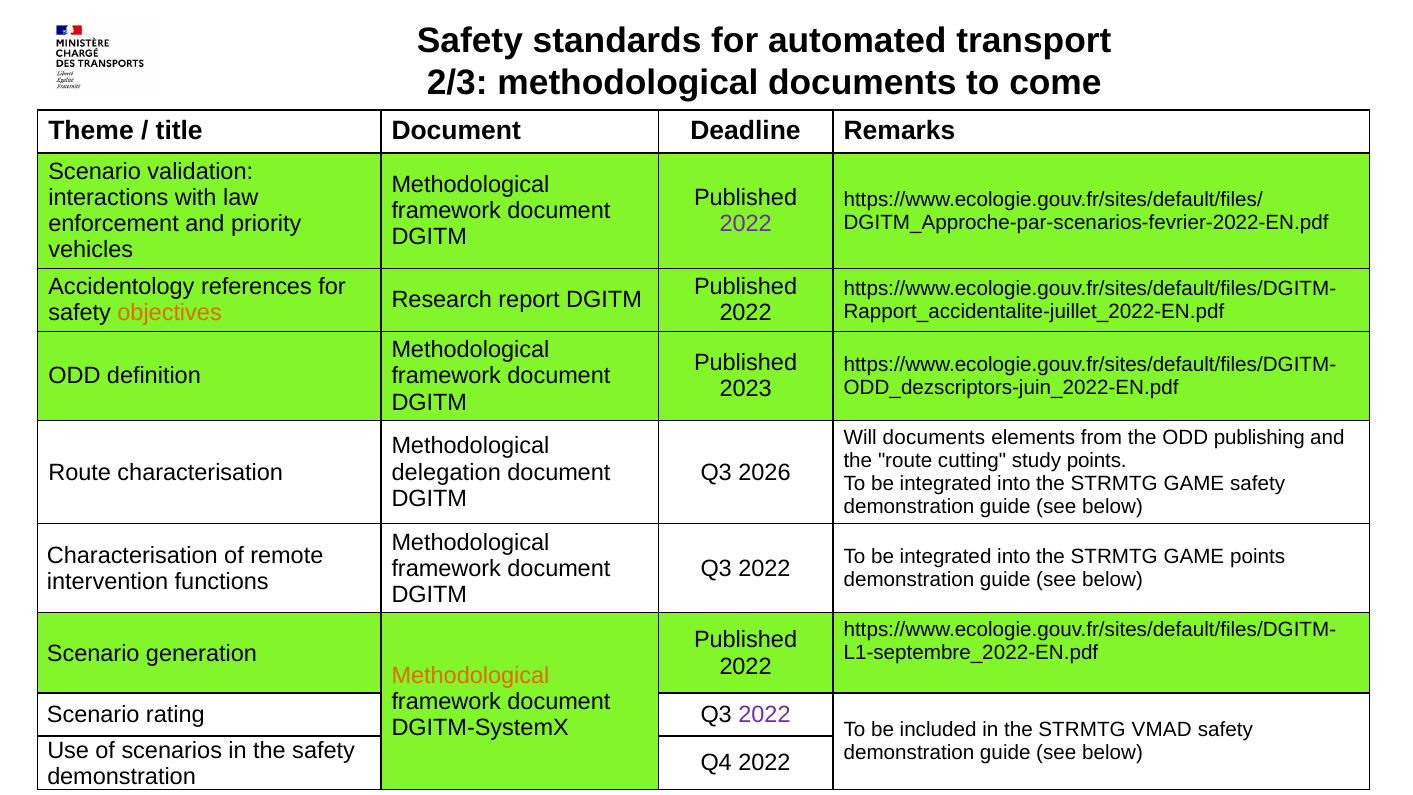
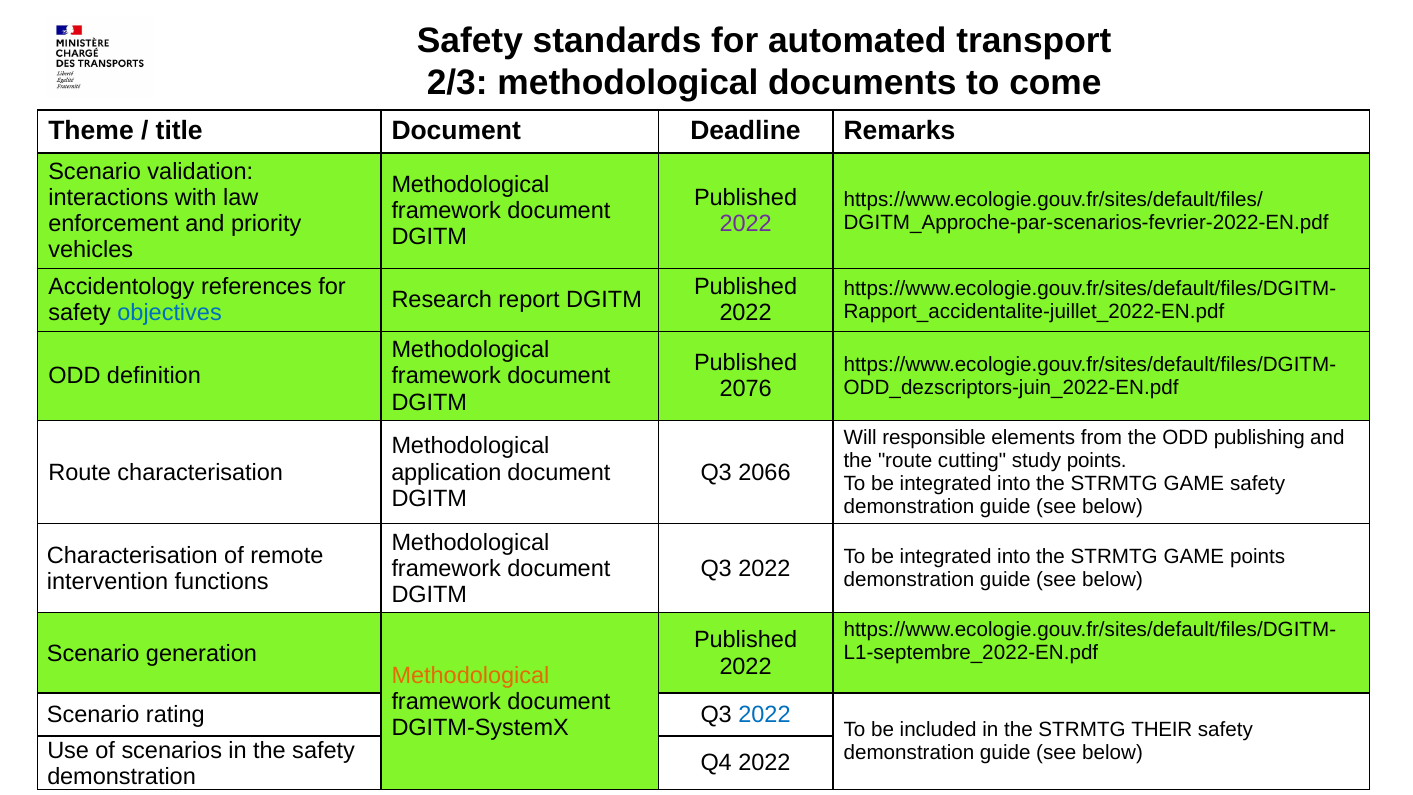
objectives colour: orange -> blue (170, 313)
2023: 2023 -> 2076 (746, 389)
Will documents: documents -> responsible (934, 437)
delegation: delegation -> application (446, 472)
2026: 2026 -> 2066 (764, 472)
2022 colour: purple -> blue (764, 715)
VMAD: VMAD -> THEIR (1162, 730)
